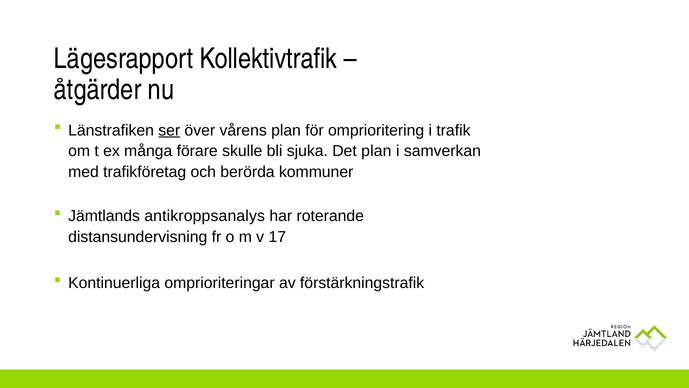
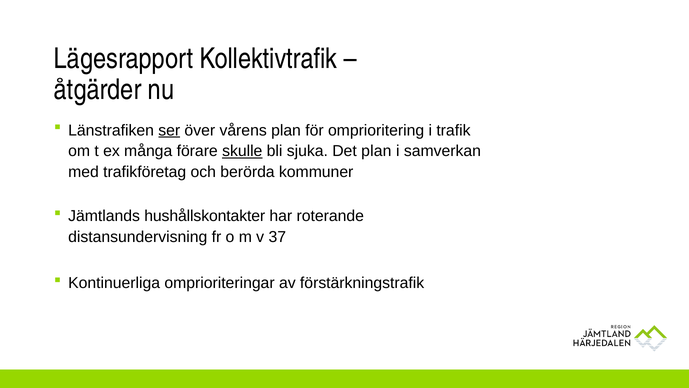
skulle underline: none -> present (242, 151)
antikroppsanalys: antikroppsanalys -> hushållskontakter (205, 216)
17: 17 -> 37 (277, 237)
